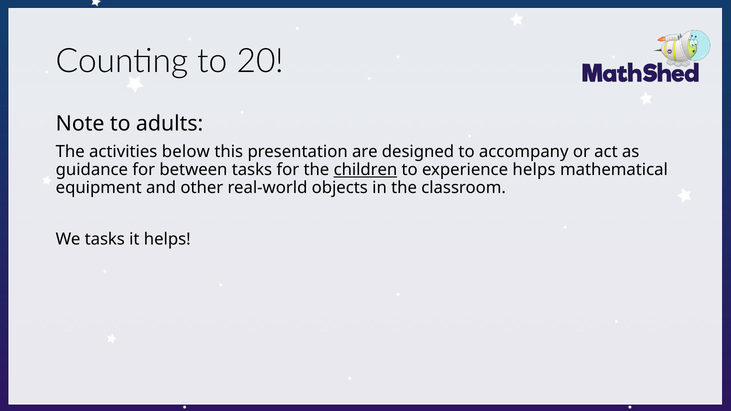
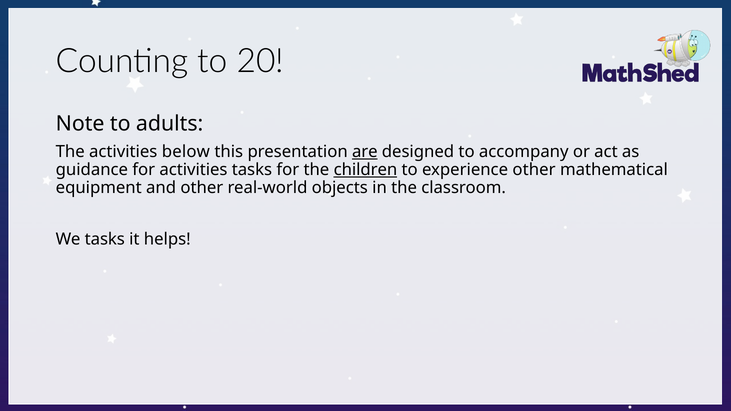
are underline: none -> present (365, 152)
for between: between -> activities (193, 170)
experience helps: helps -> other (534, 170)
